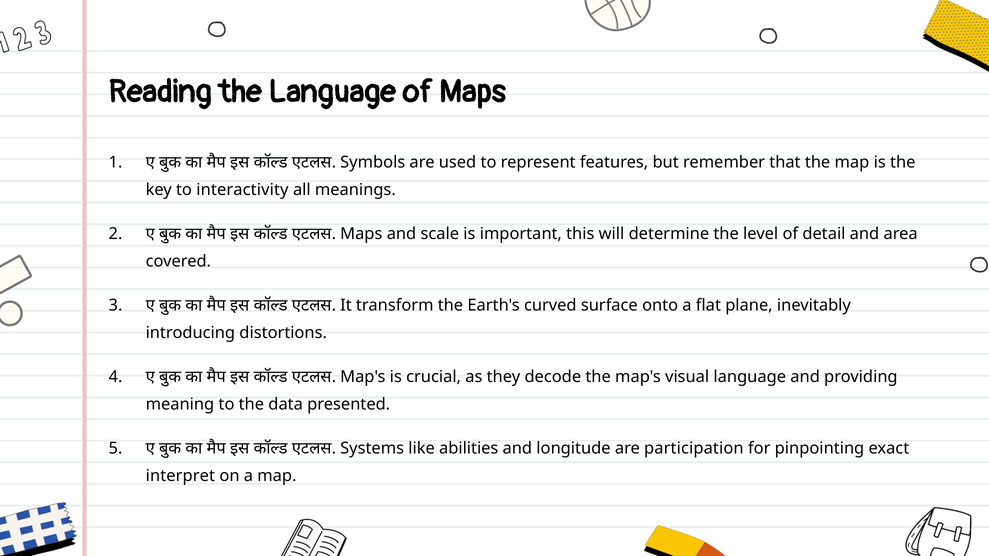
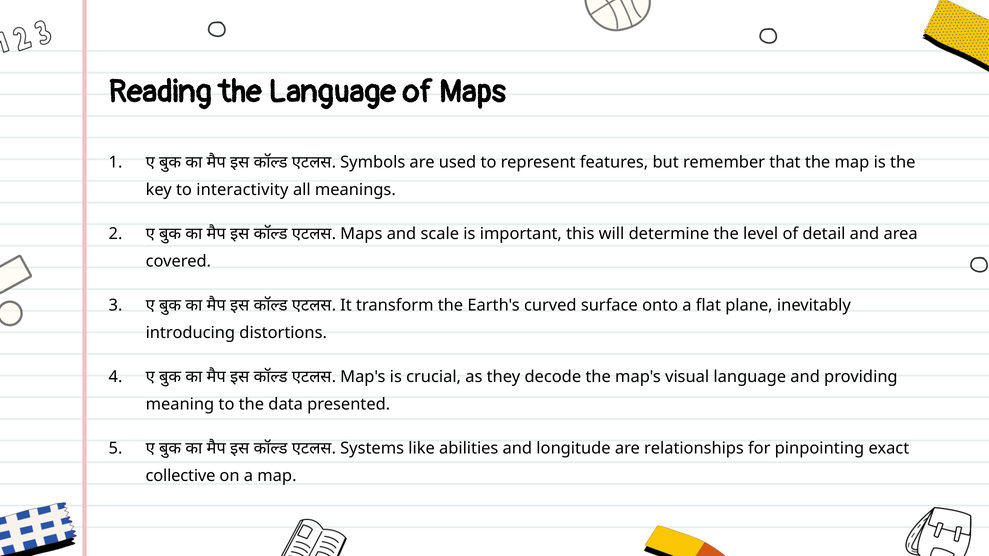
participation: participation -> relationships (694, 448)
interpret: interpret -> collective (180, 476)
